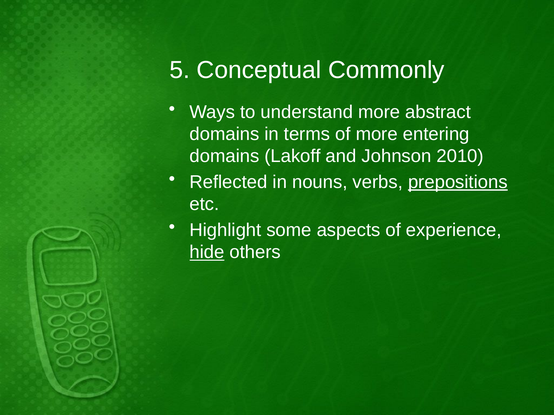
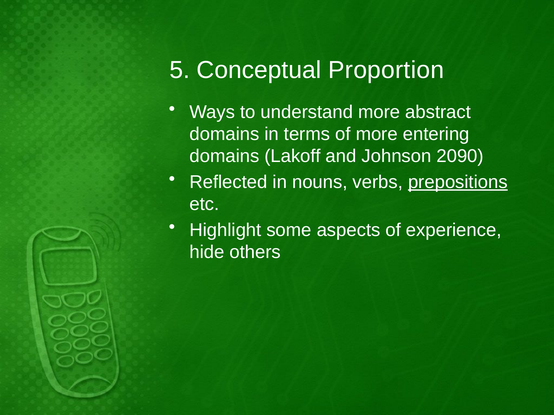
Commonly: Commonly -> Proportion (386, 70)
2010: 2010 -> 2090 (460, 156)
hide underline: present -> none (207, 252)
